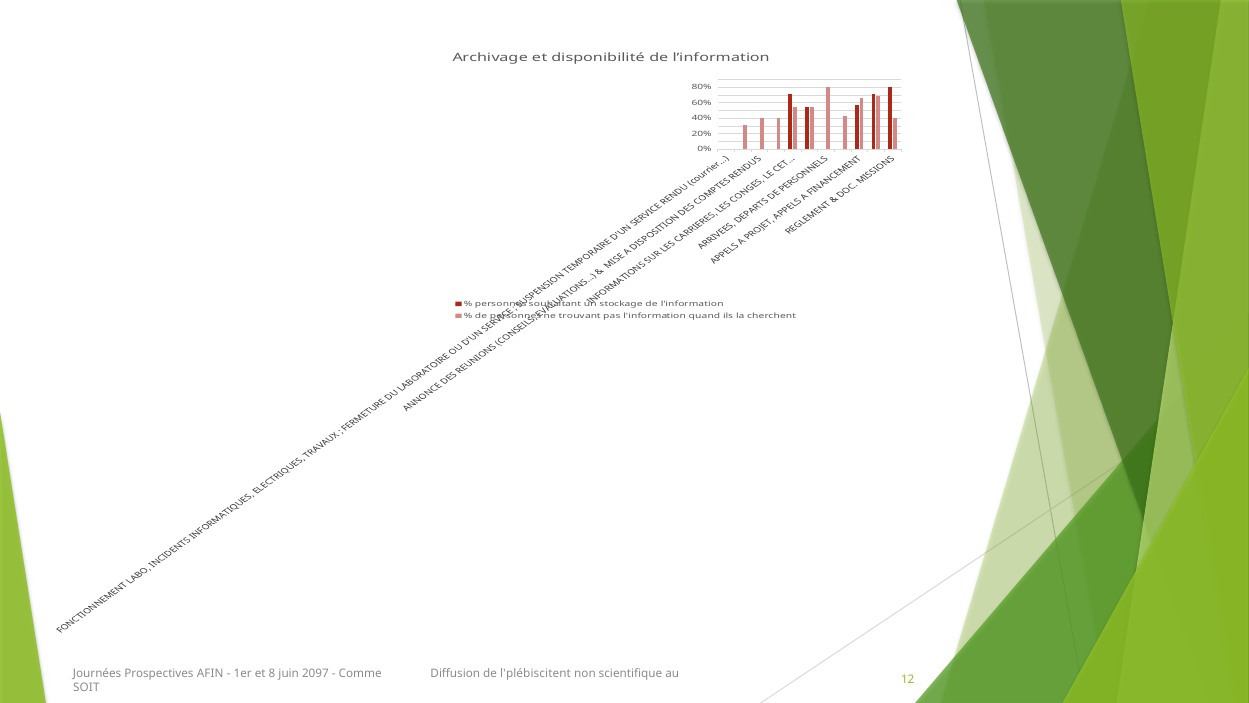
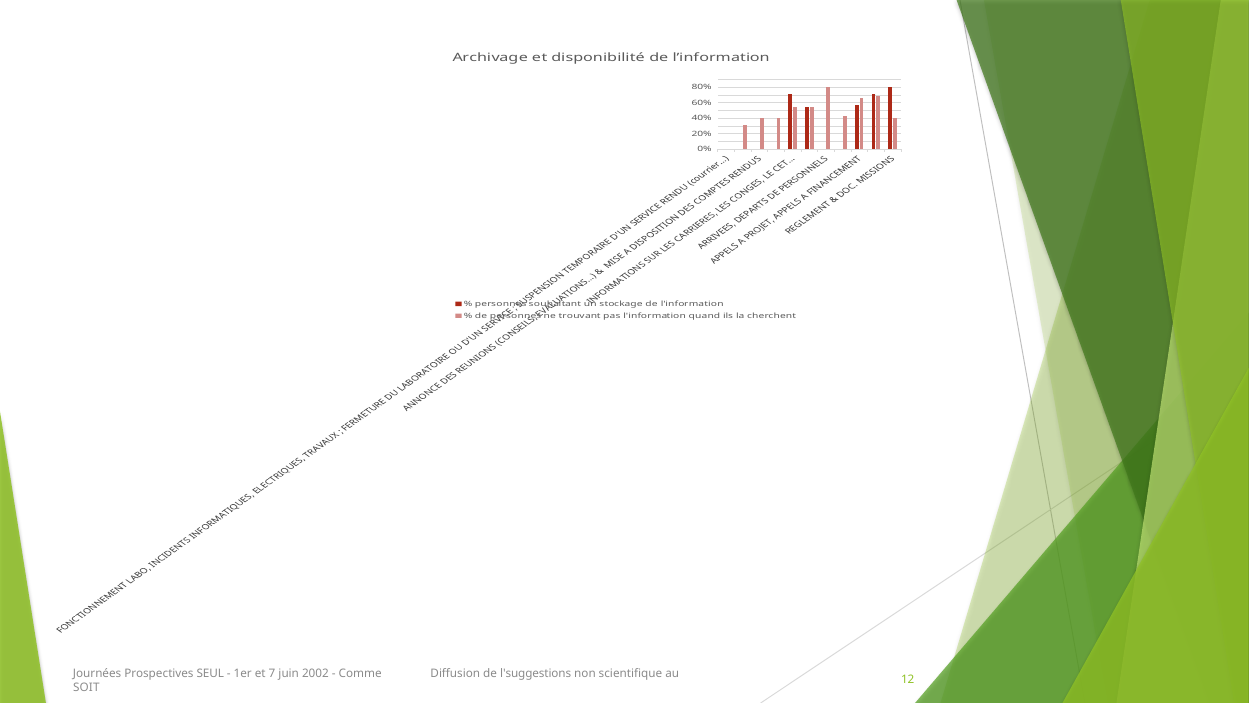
AFIN: AFIN -> SEUL (210, 673)
8: 8 -> 7 (272, 673)
2097: 2097 -> 2002 (315, 673)
l'plébiscitent: l'plébiscitent -> l'suggestions (536, 673)
